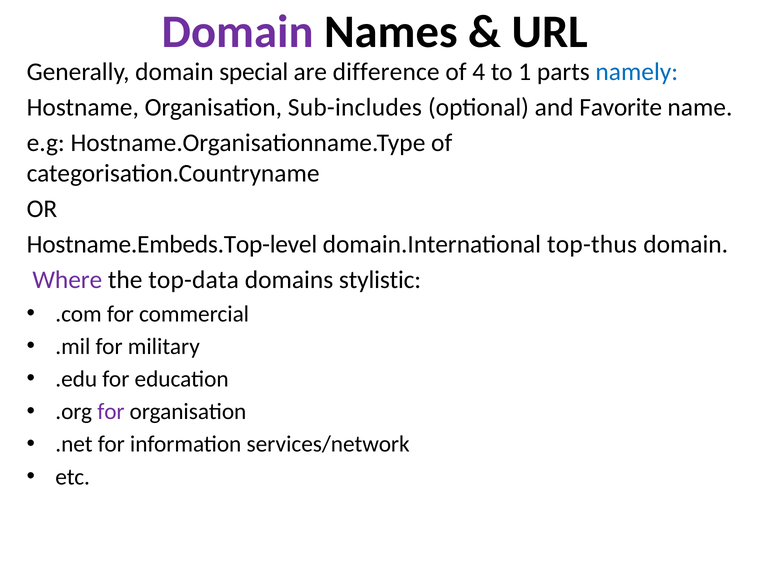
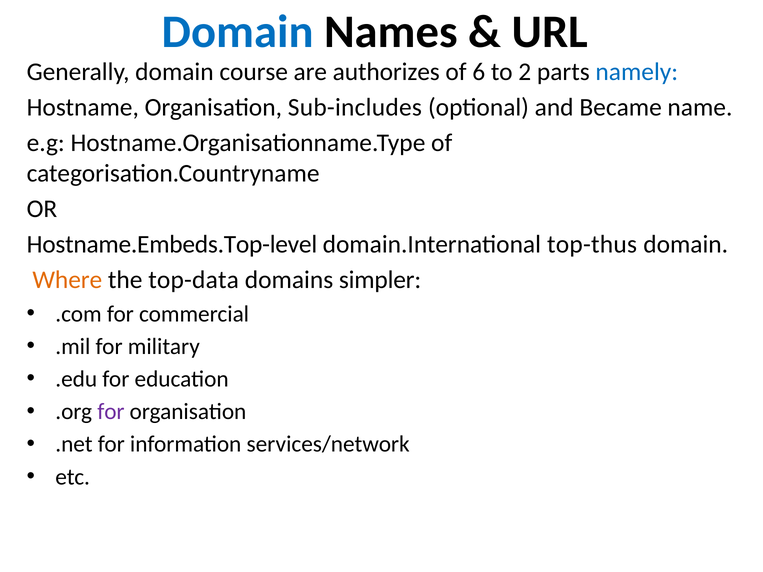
Domain colour: purple -> blue (238, 32)
special: special -> course (254, 72)
difference: difference -> authorizes (386, 72)
4: 4 -> 6 (479, 72)
1: 1 -> 2 (525, 72)
Favorite: Favorite -> Became (621, 107)
Where colour: purple -> orange (67, 280)
stylistic: stylistic -> simpler (380, 280)
